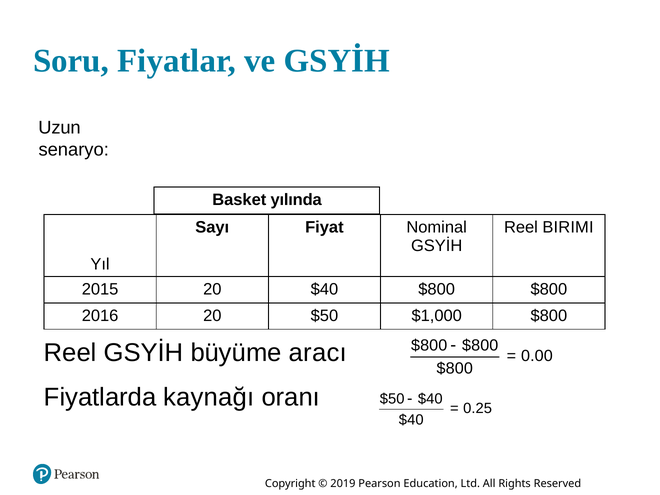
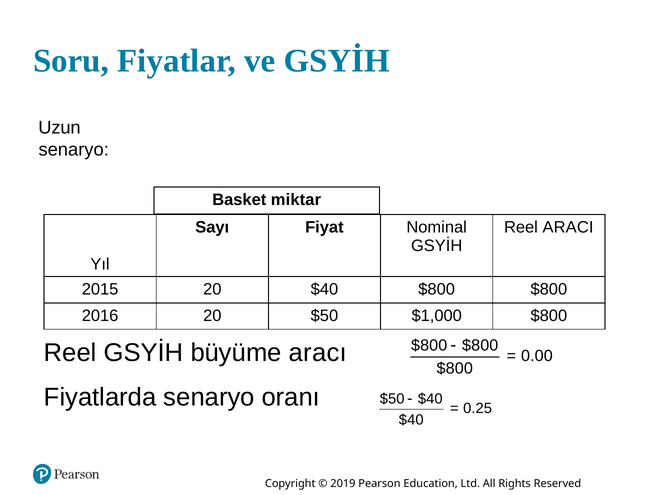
yılında: yılında -> miktar (296, 200)
BIRIMI: BIRIMI -> ARACI (568, 227)
Fiyatlarda kaynağı: kaynağı -> senaryo (209, 397)
